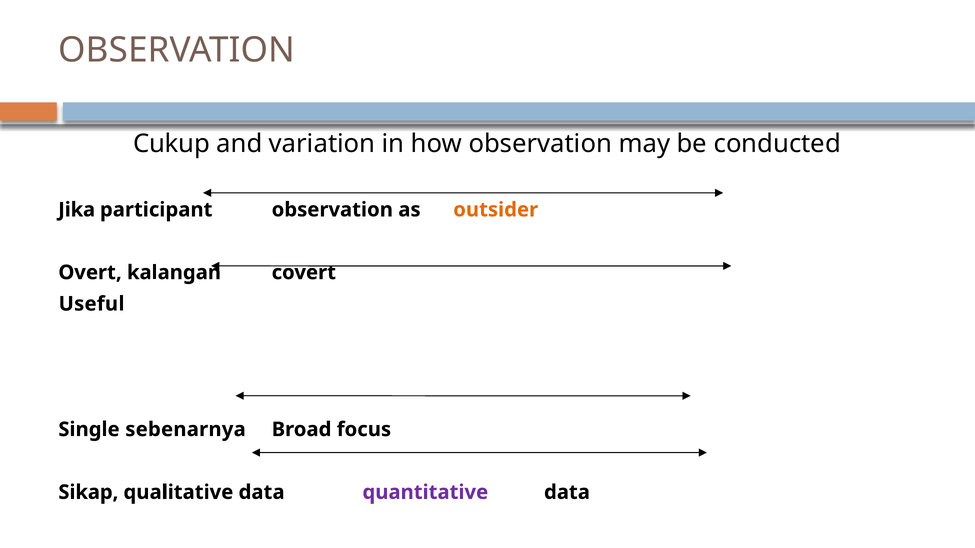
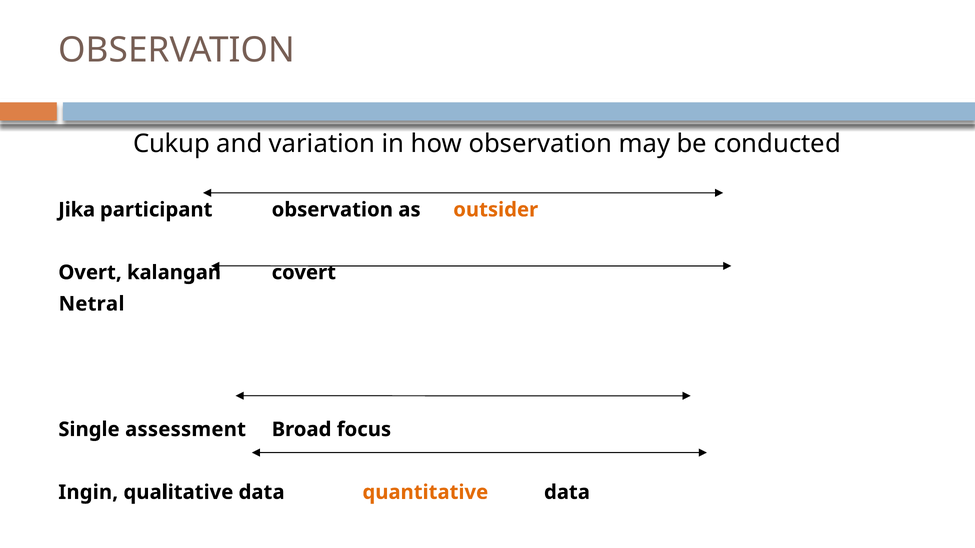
Useful: Useful -> Netral (91, 304)
sebenarnya: sebenarnya -> assessment (186, 430)
Sikap: Sikap -> Ingin (88, 493)
quantitative colour: purple -> orange (425, 493)
